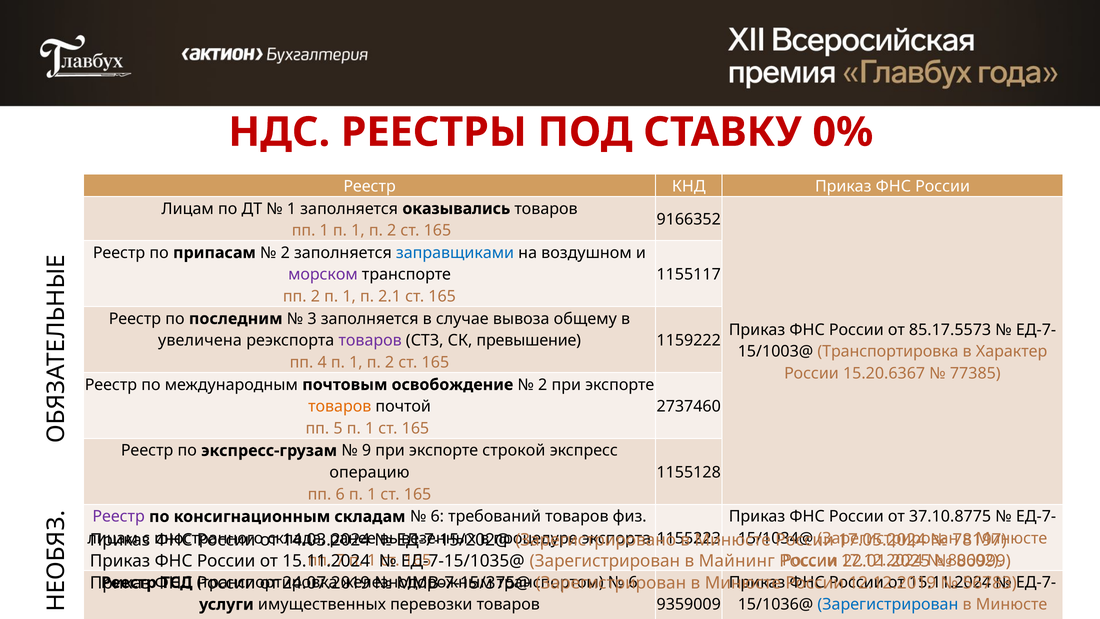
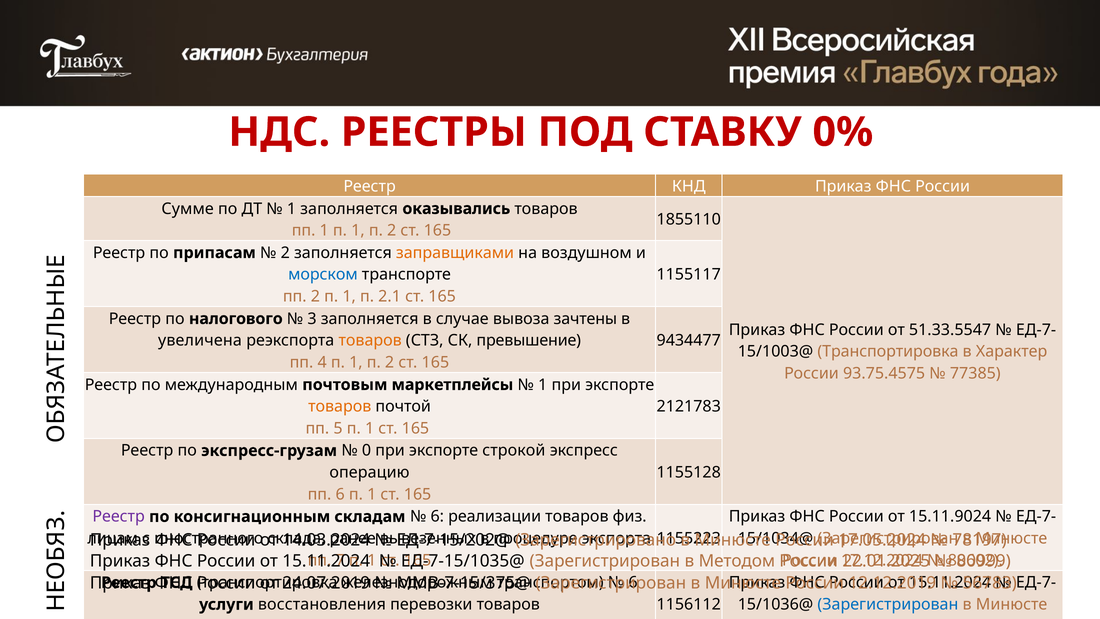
Лицам: Лицам -> Сумме (188, 209)
9166352: 9166352 -> 1855110 (689, 220)
заправщиками colour: blue -> orange (455, 253)
морском colour: purple -> blue (323, 275)
последним: последним -> налогового (236, 319)
общему: общему -> зачтены (585, 319)
85.17.5573: 85.17.5573 -> 51.33.5547 (950, 330)
товаров colour: purple -> orange (370, 340)
1159222: 1159222 -> 9434477 (689, 340)
15.20.6367: 15.20.6367 -> 93.75.4575 (884, 373)
освобождение: освобождение -> маркетплейсы (452, 385)
2: 2 -> 1 (543, 385)
2737460: 2737460 -> 2121783 (689, 406)
9: 9 -> 0 (367, 450)
требований: требований -> реализации (495, 516)
37.10.8775: 37.10.8775 -> 15.11.9024 (950, 516)
Майнинг: Майнинг -> Методом (737, 561)
9359009: 9359009 -> 1156112 (689, 604)
имущественных: имущественных -> восстановления (322, 604)
